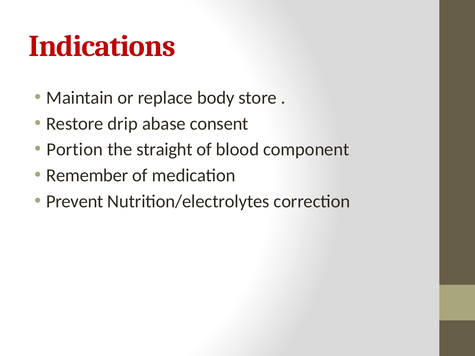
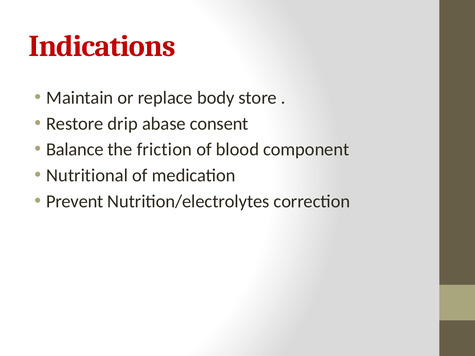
Portion: Portion -> Balance (75, 150)
straight: straight -> friction (164, 150)
Remember: Remember -> Nutritional (87, 176)
